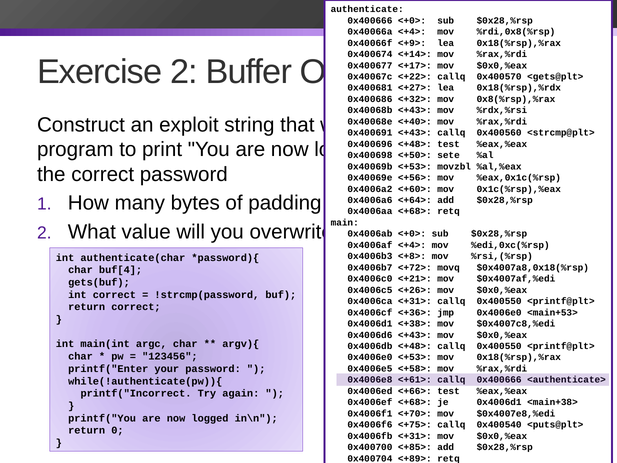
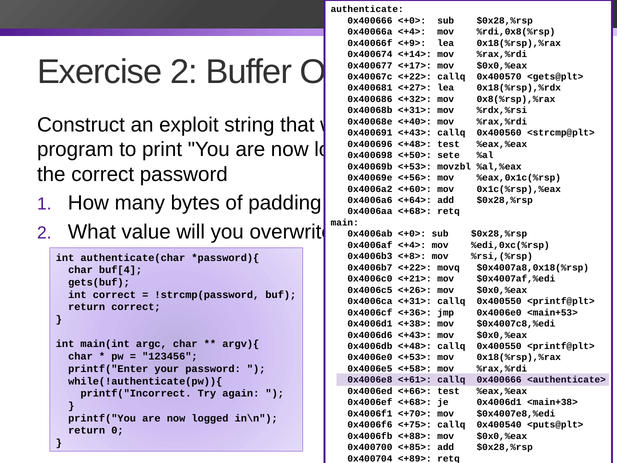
0x40068b <+43>: <+43> -> <+31> (415, 110)
0x4006b7 <+72>: <+72> -> <+22> (415, 267)
0x4006fb <+31>: <+31> -> <+88> (415, 436)
